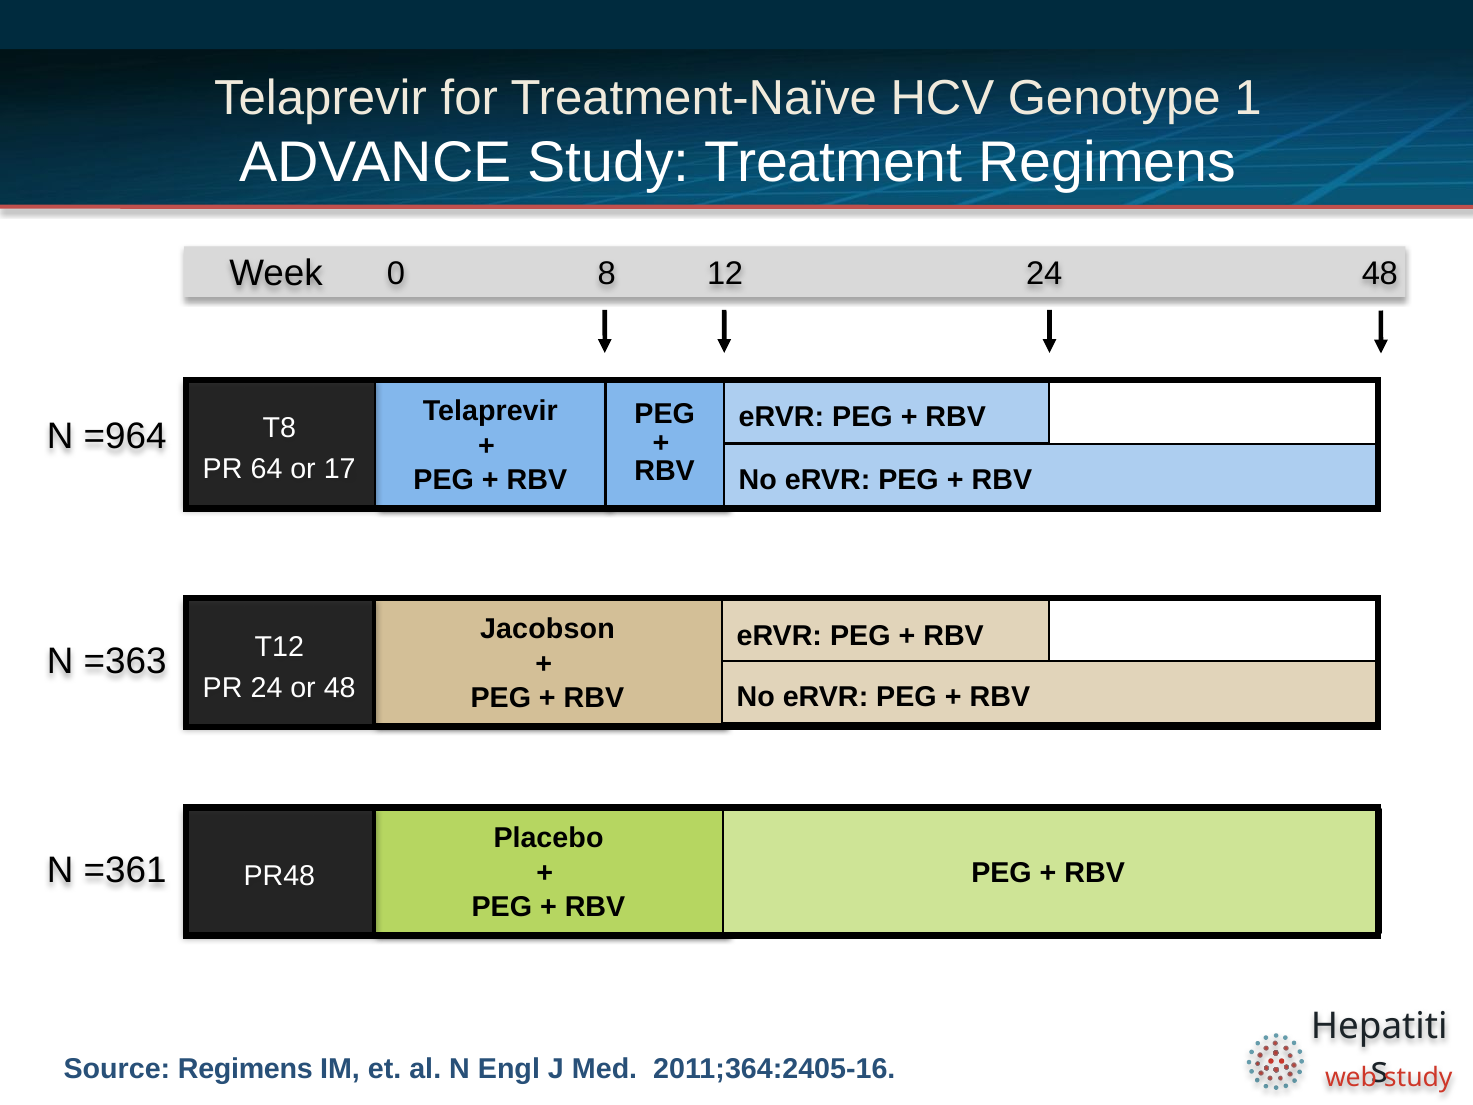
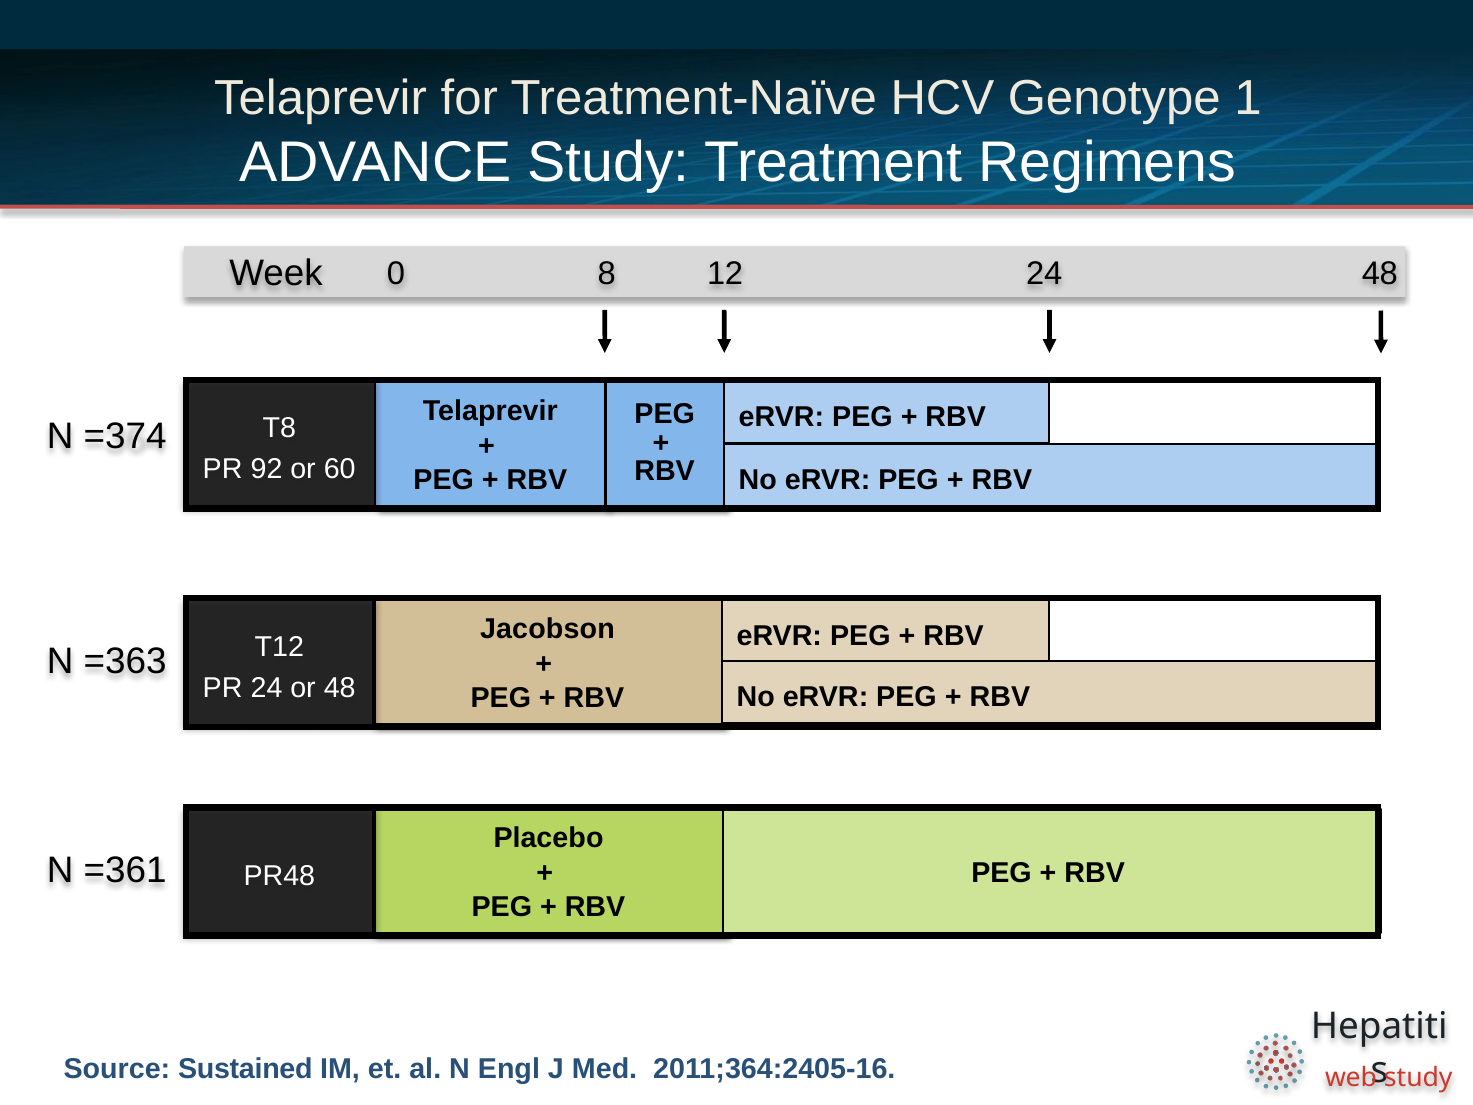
=964: =964 -> =374 (125, 436)
64: 64 -> 92 (267, 469)
17: 17 -> 60 (340, 469)
Source Regimens: Regimens -> Sustained (245, 1069)
